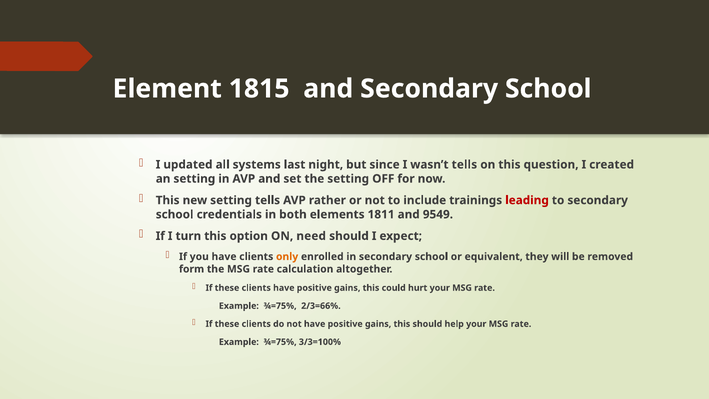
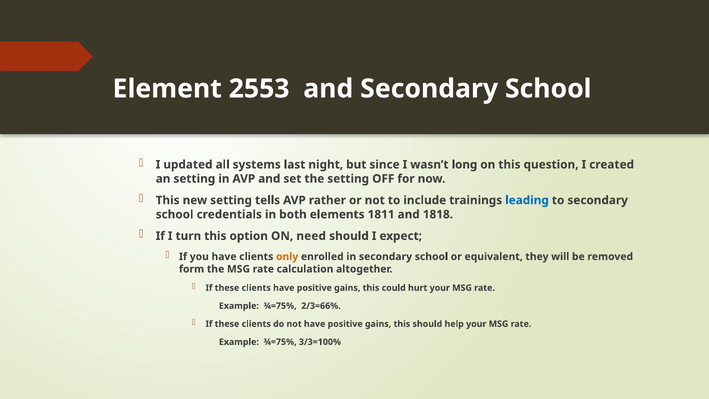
1815: 1815 -> 2553 (259, 89)
wasn’t tells: tells -> long (464, 165)
leading colour: red -> blue (527, 200)
9549: 9549 -> 1818 (438, 214)
